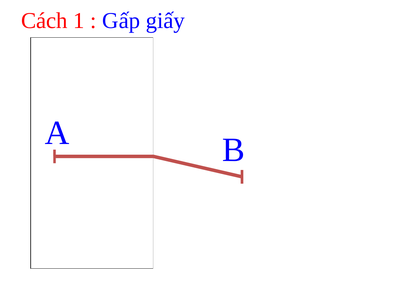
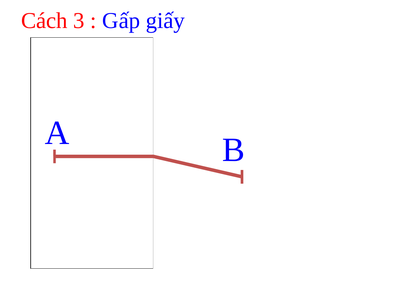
1: 1 -> 3 (79, 21)
